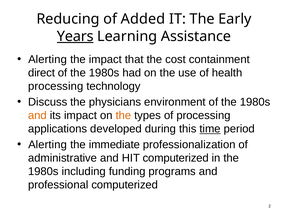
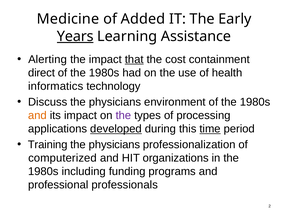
Reducing: Reducing -> Medicine (68, 19)
that underline: none -> present (134, 59)
processing: processing -> informatics (56, 86)
the colour: orange -> purple (123, 115)
developed underline: none -> present (116, 129)
Alerting: Alerting -> Training (48, 145)
immediate: immediate -> physicians (114, 145)
administrative: administrative -> computerized (62, 158)
HIT computerized: computerized -> organizations (176, 158)
professional computerized: computerized -> professionals (125, 185)
